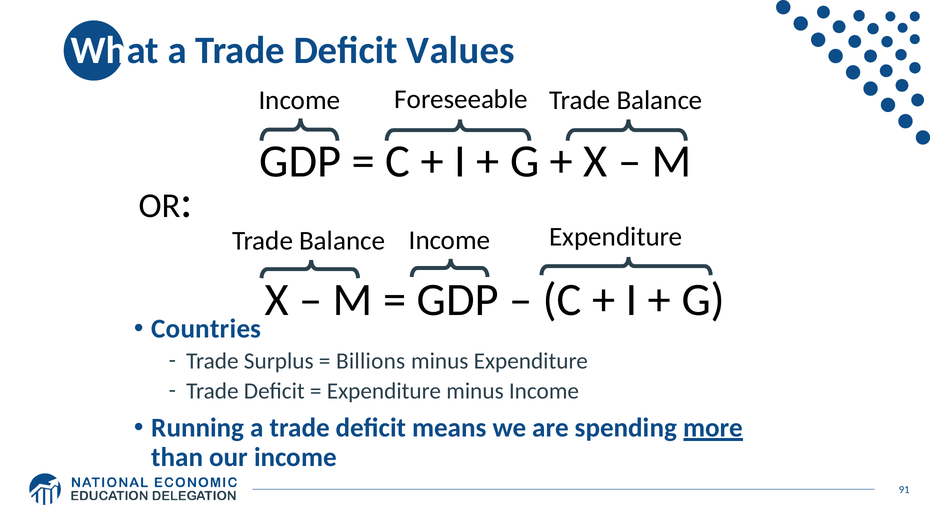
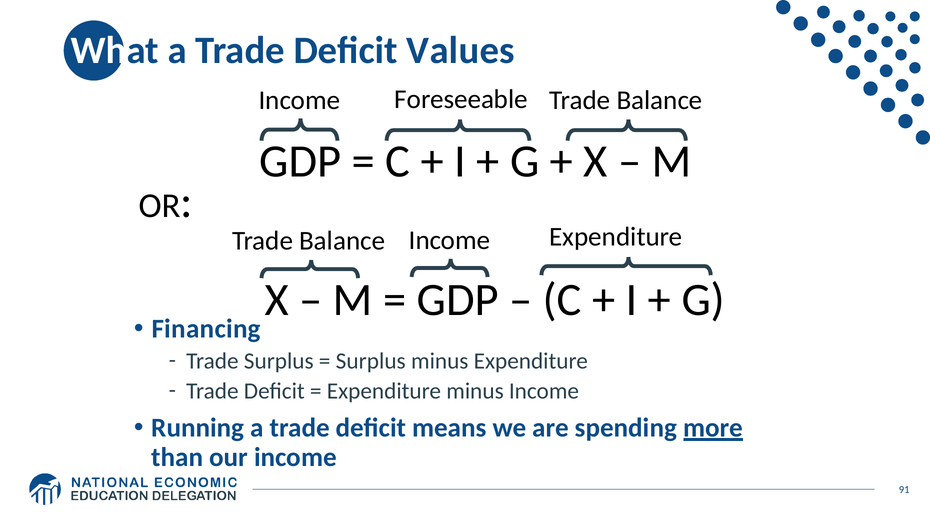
Countries: Countries -> Financing (206, 329)
Billions: Billions -> Surplus (371, 361)
